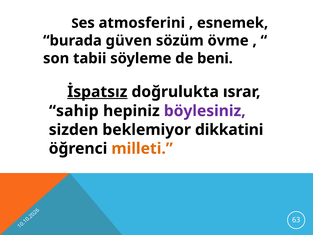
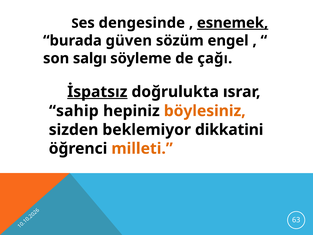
atmosferini: atmosferini -> dengesinde (142, 23)
esnemek underline: none -> present (233, 23)
övme: övme -> engel (228, 41)
tabii: tabii -> salgı (90, 58)
beni: beni -> çağı (215, 58)
böylesiniz colour: purple -> orange (205, 111)
